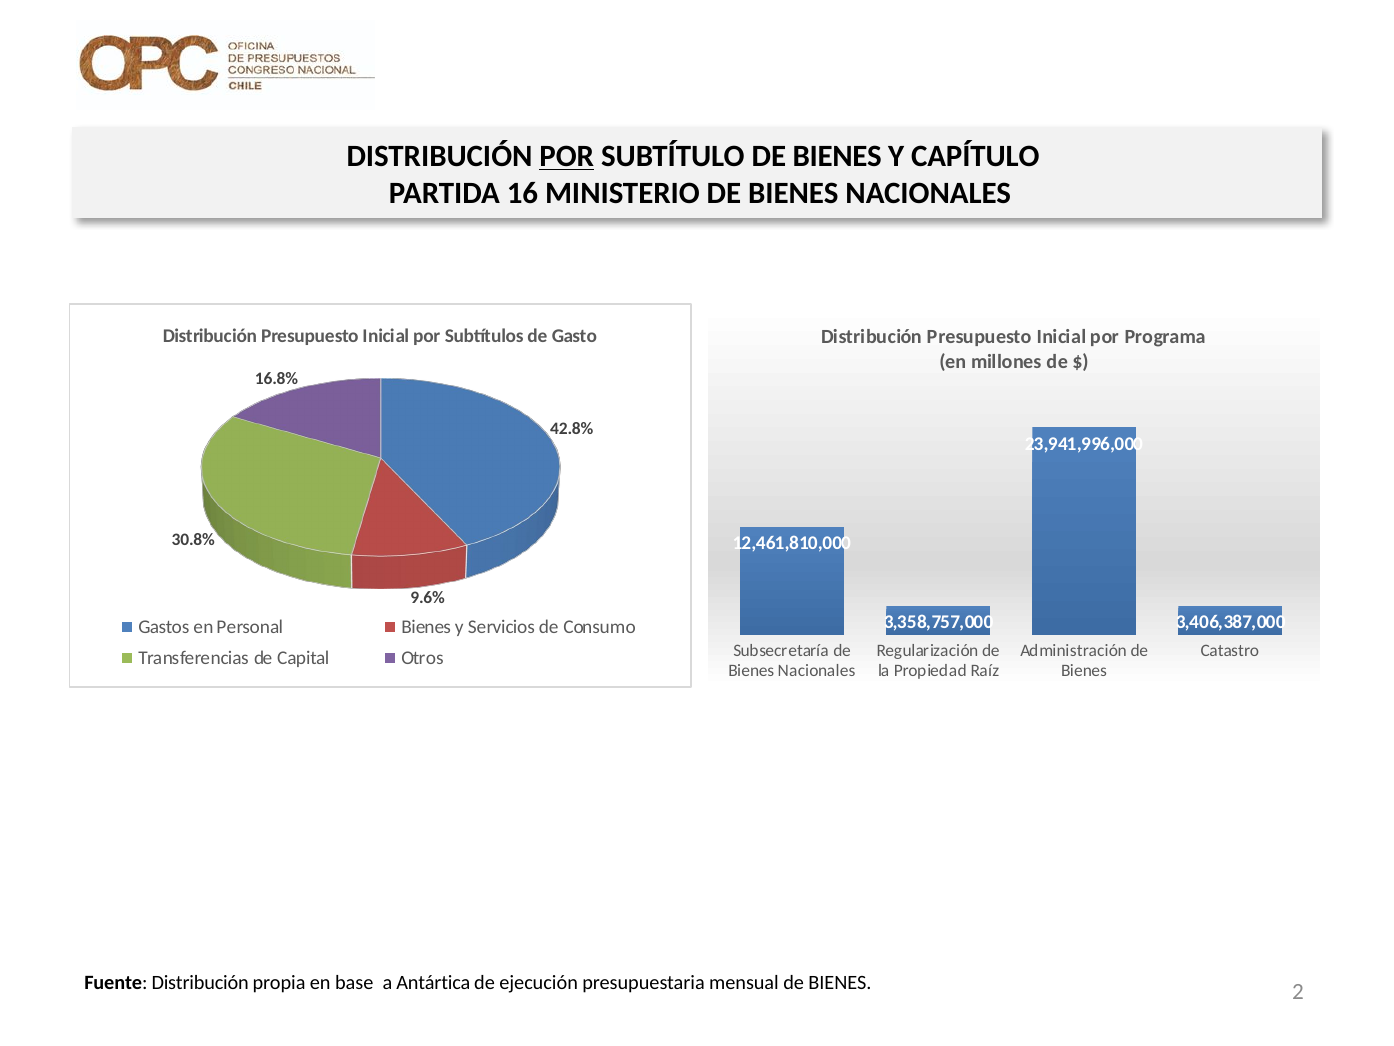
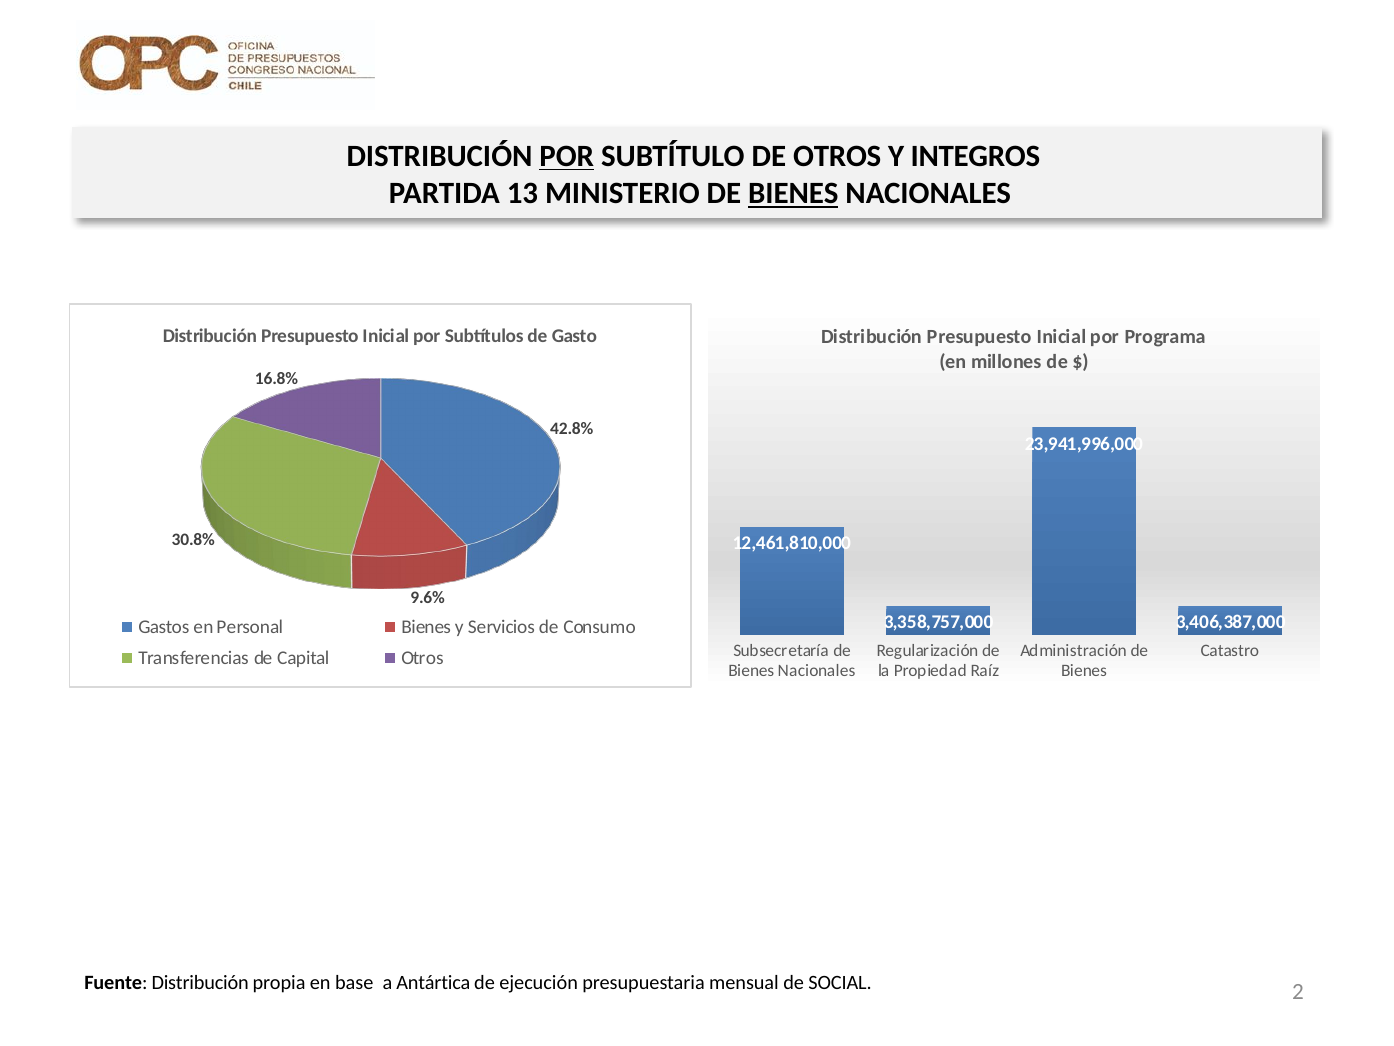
SUBTÍTULO DE BIENES: BIENES -> OTROS (837, 156)
CAPÍTULO: CAPÍTULO -> INTEGROS (975, 156)
16: 16 -> 13 (522, 193)
BIENES underline: none -> present (793, 193)
mensual de BIENES: BIENES -> SOCIAL (840, 982)
